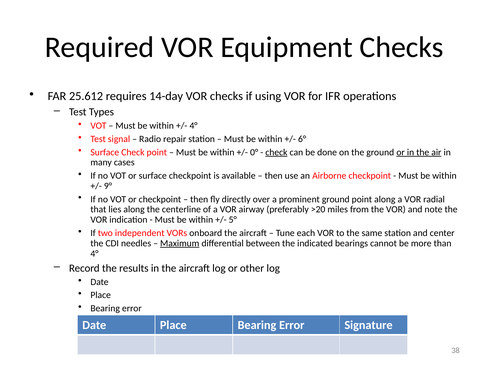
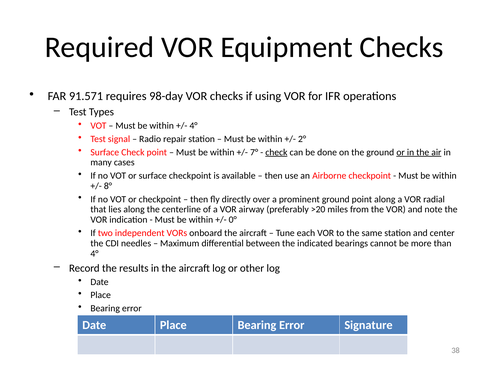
25.612: 25.612 -> 91.571 (86, 96)
14-day: 14-day -> 98-day (166, 96)
6°: 6° -> 2° (302, 139)
0°: 0° -> 7° (254, 152)
9°: 9° -> 8° (108, 186)
5°: 5° -> 0° (233, 220)
Maximum underline: present -> none (180, 243)
